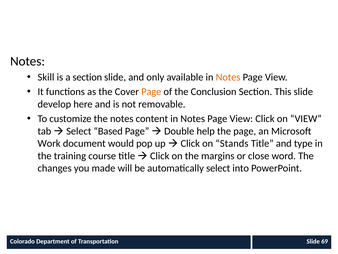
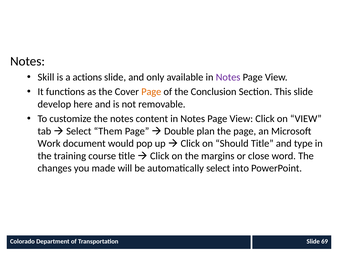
a section: section -> actions (87, 77)
Notes colour: orange -> purple (228, 77)
Based: Based -> Them (108, 131)
help: help -> plan (206, 131)
Stands: Stands -> Should (232, 143)
